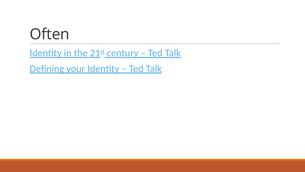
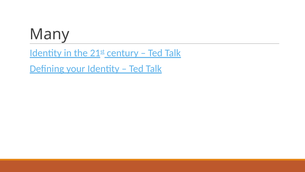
Often: Often -> Many (50, 34)
